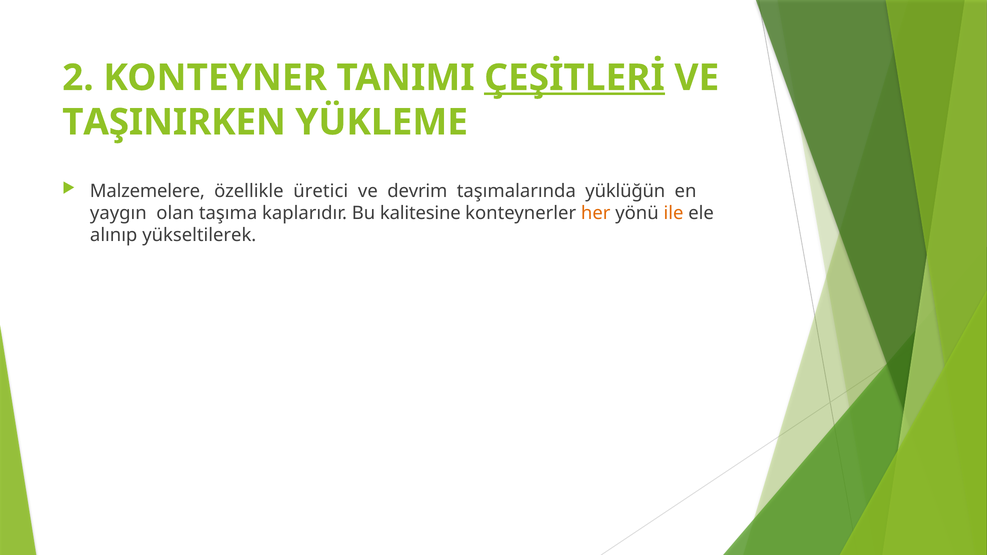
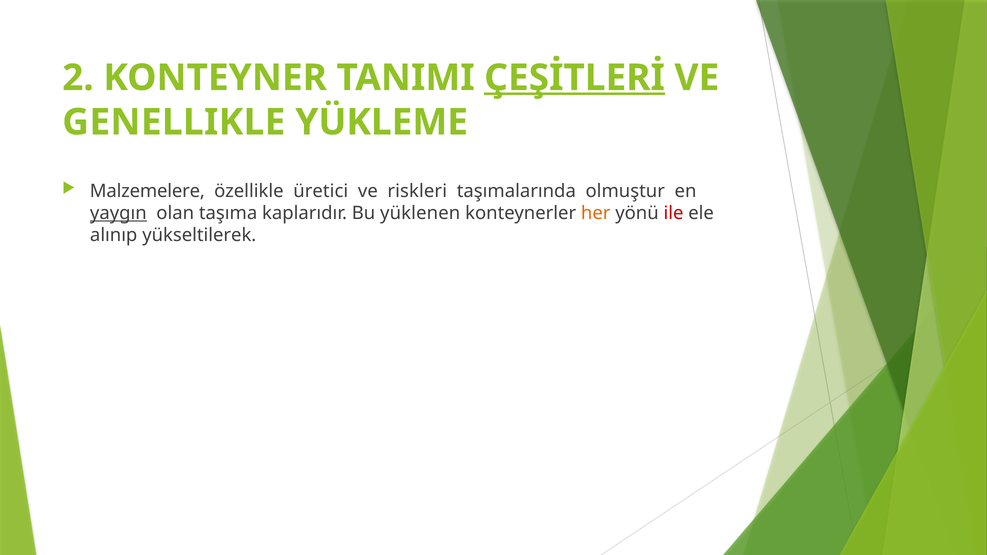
TAŞINIRKEN: TAŞINIRKEN -> GENELLIKLE (174, 122)
devrim: devrim -> riskleri (417, 191)
yüklüğün: yüklüğün -> olmuştur (625, 191)
yaygın underline: none -> present (118, 213)
kalitesine: kalitesine -> yüklenen (420, 213)
ile colour: orange -> red (674, 213)
